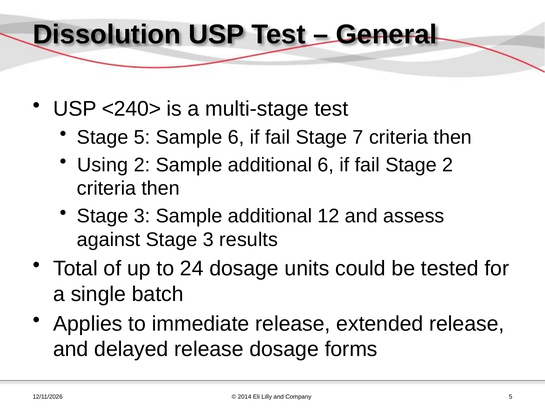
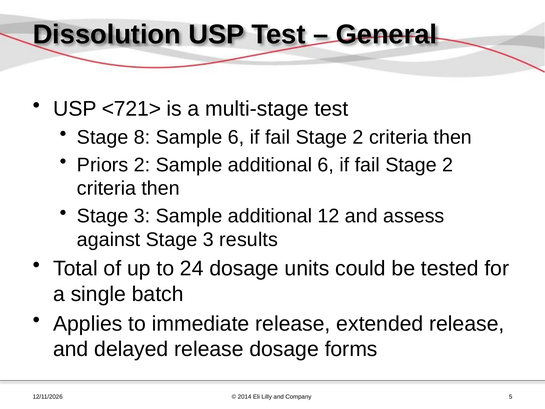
<240>: <240> -> <721> (131, 109)
Stage 5: 5 -> 8 (142, 137)
7: 7 -> 2 (358, 137)
Using: Using -> Priors (103, 165)
